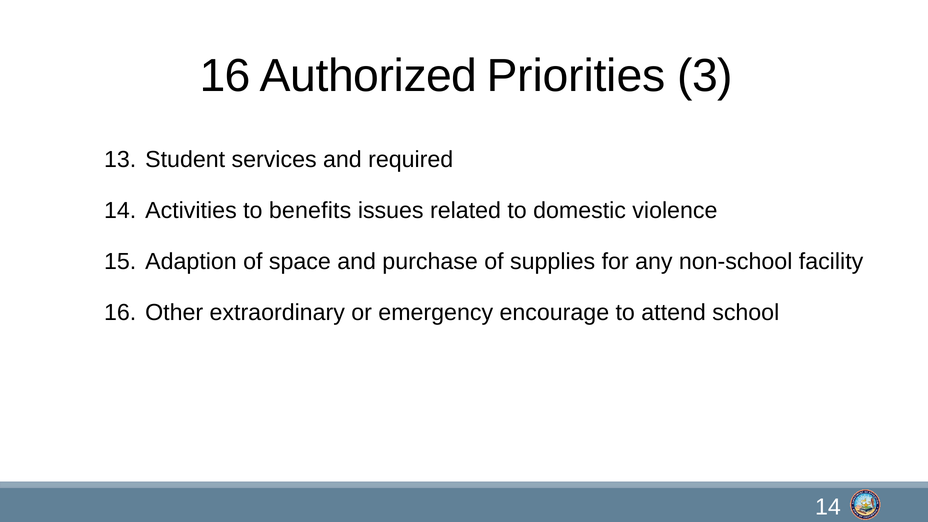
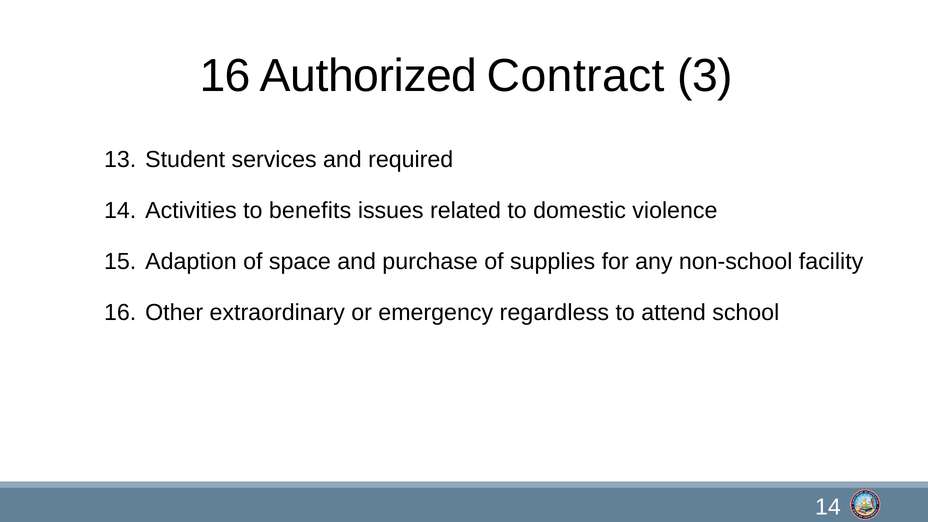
Priorities: Priorities -> Contract (576, 76)
encourage: encourage -> regardless (554, 313)
